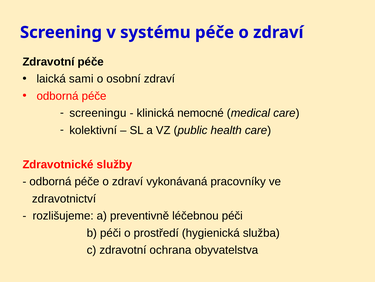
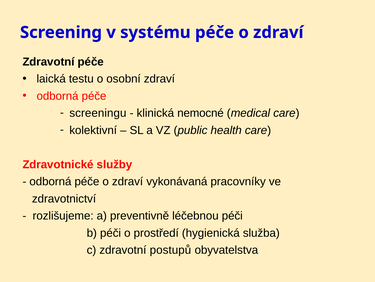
sami: sami -> testu (81, 79)
ochrana: ochrana -> postupů (170, 249)
